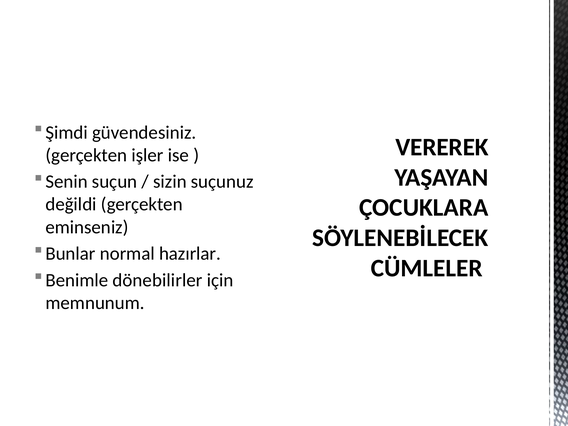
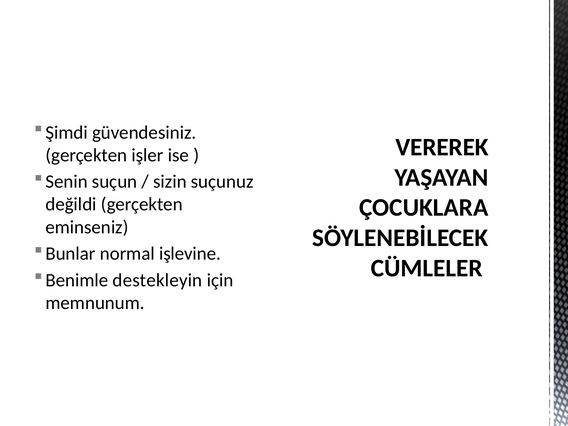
hazırlar: hazırlar -> işlevine (190, 254)
dönebilirler: dönebilirler -> destekleyin (157, 280)
